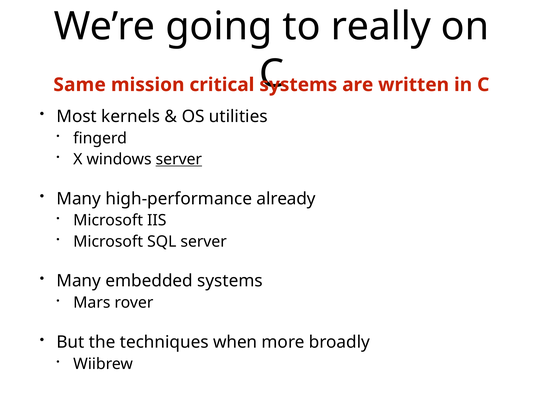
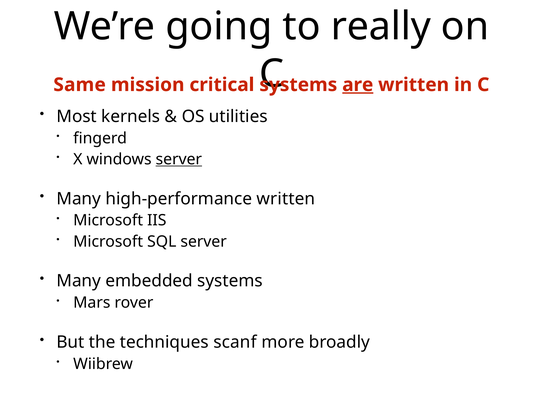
are underline: none -> present (358, 85)
high-performance already: already -> written (286, 199)
when: when -> scanf (235, 342)
